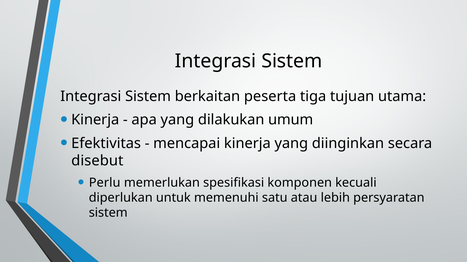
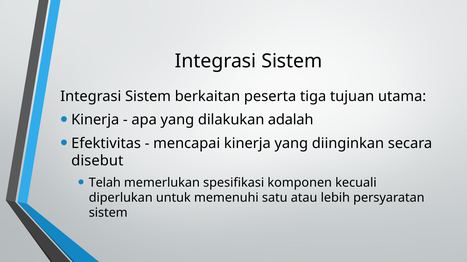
umum: umum -> adalah (291, 120)
Perlu: Perlu -> Telah (105, 183)
